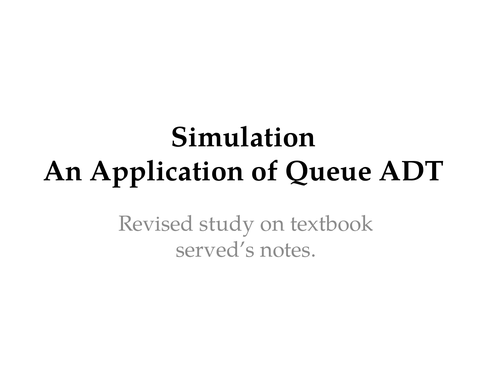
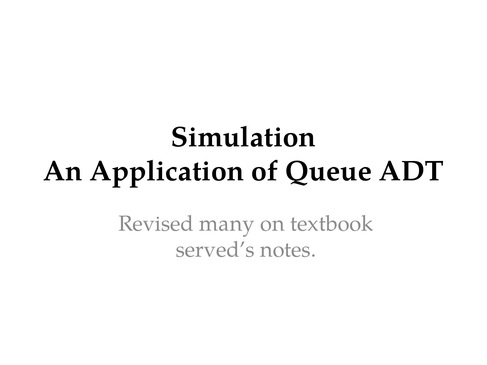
study: study -> many (227, 224)
